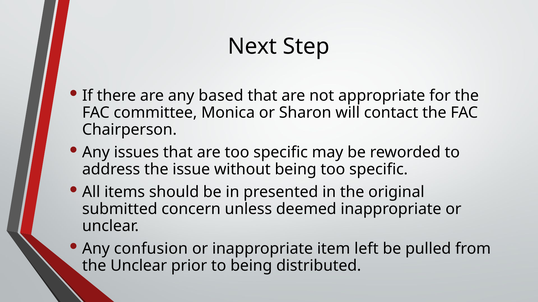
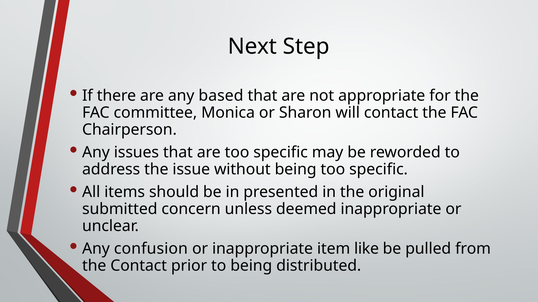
left: left -> like (367, 249)
the Unclear: Unclear -> Contact (139, 266)
